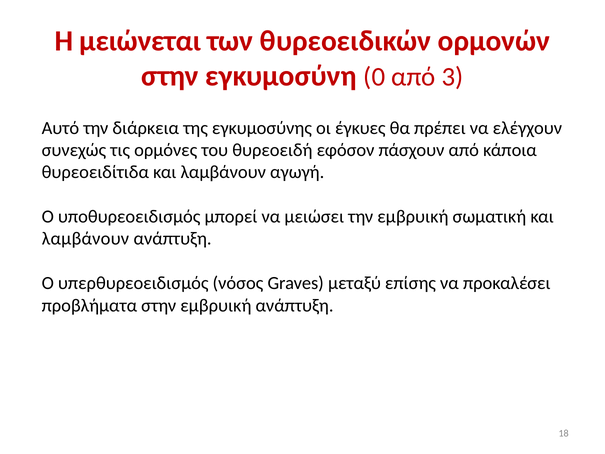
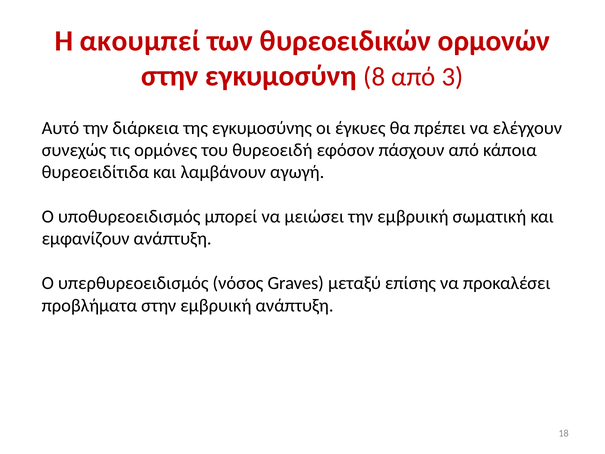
μειώνεται: μειώνεται -> ακουμπεί (140, 41)
0: 0 -> 8 (374, 77)
λαμβάνουν: λαμβάνουν -> εμφανίζουν (86, 239)
